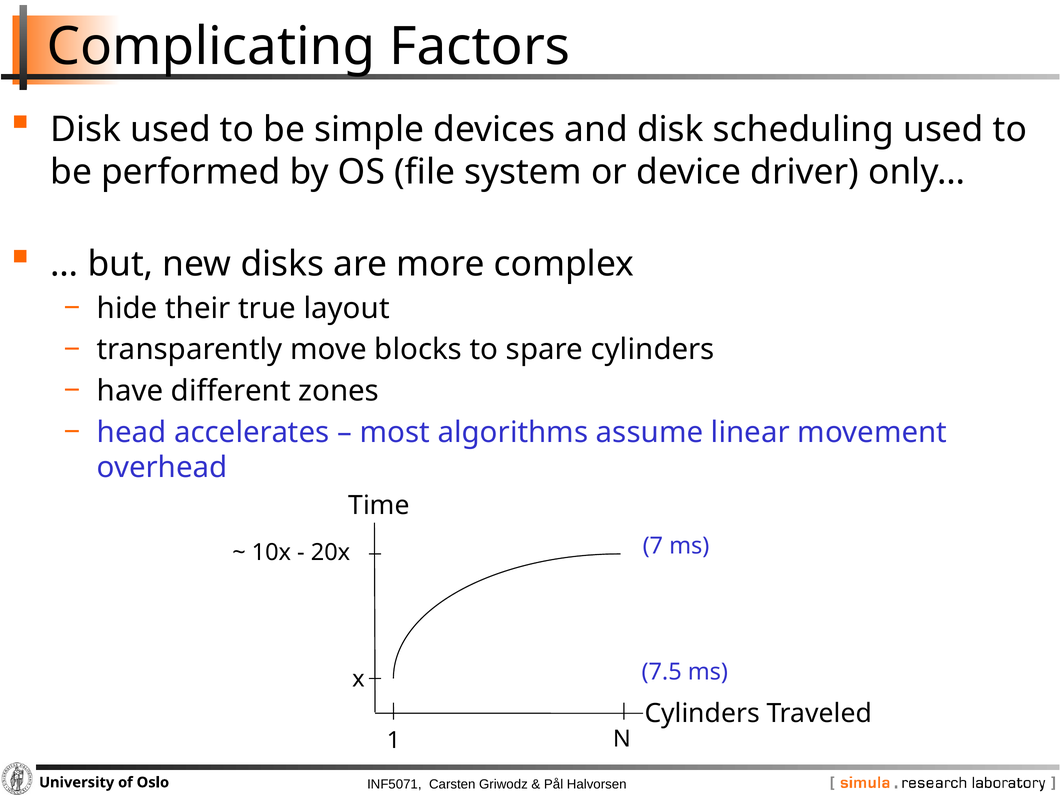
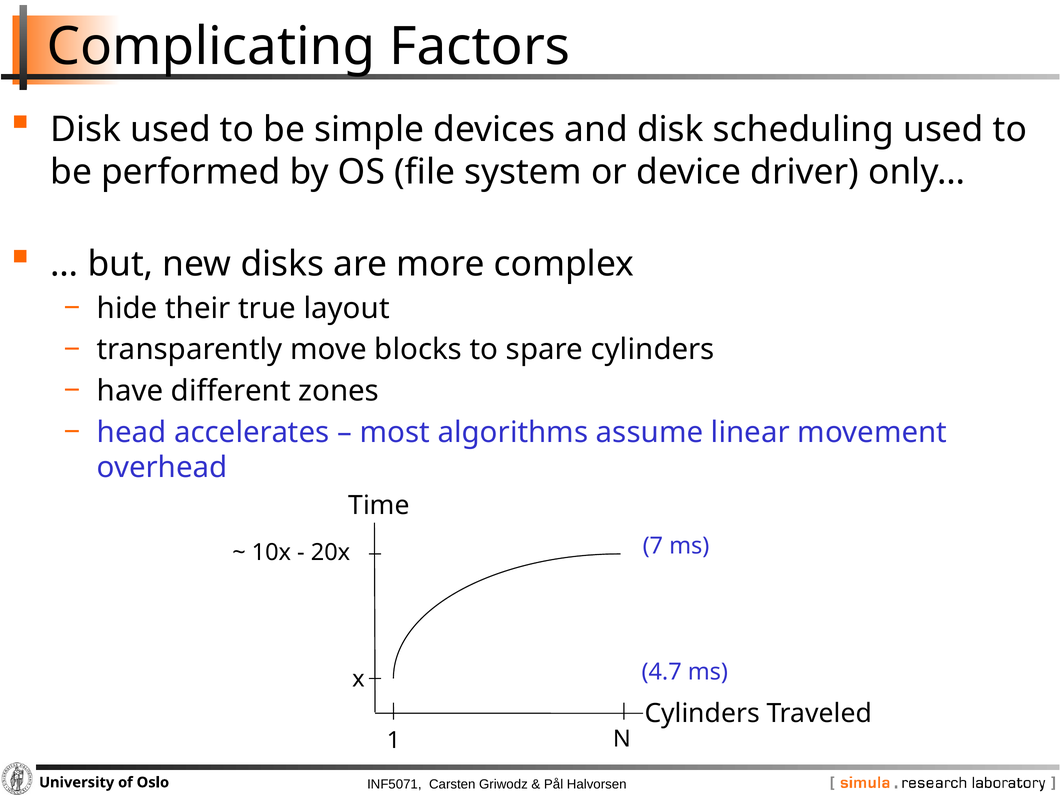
7.5: 7.5 -> 4.7 (662, 672)
